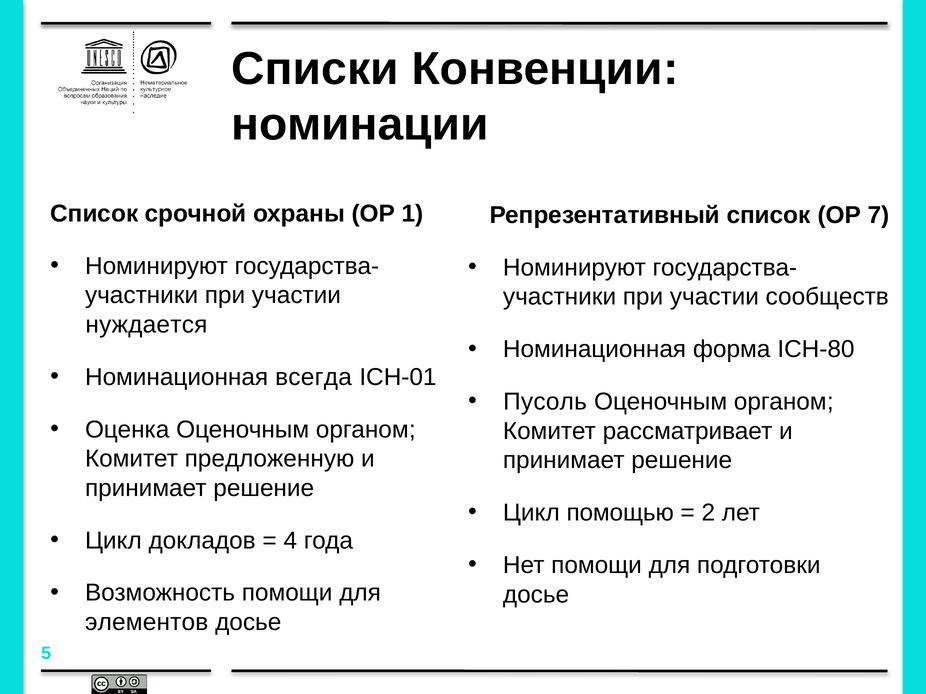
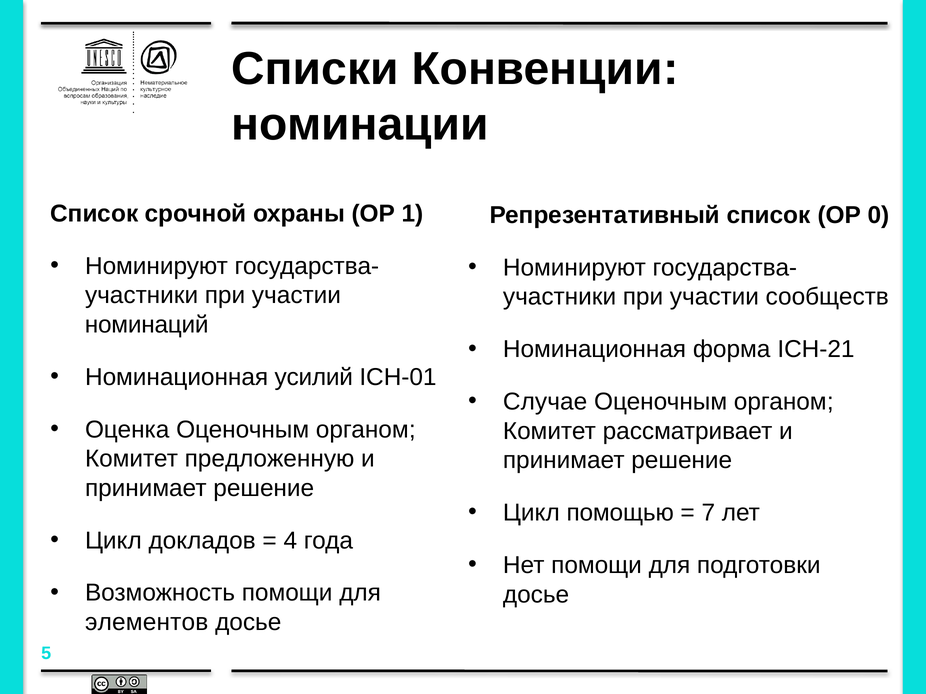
7: 7 -> 0 (878, 215)
нуждается: нуждается -> номинаций (147, 325)
ICH-80: ICH-80 -> ICH-21 (816, 350)
всегда: всегда -> усилий (314, 377)
Пусоль: Пусоль -> Случае (545, 402)
2: 2 -> 7 (708, 513)
